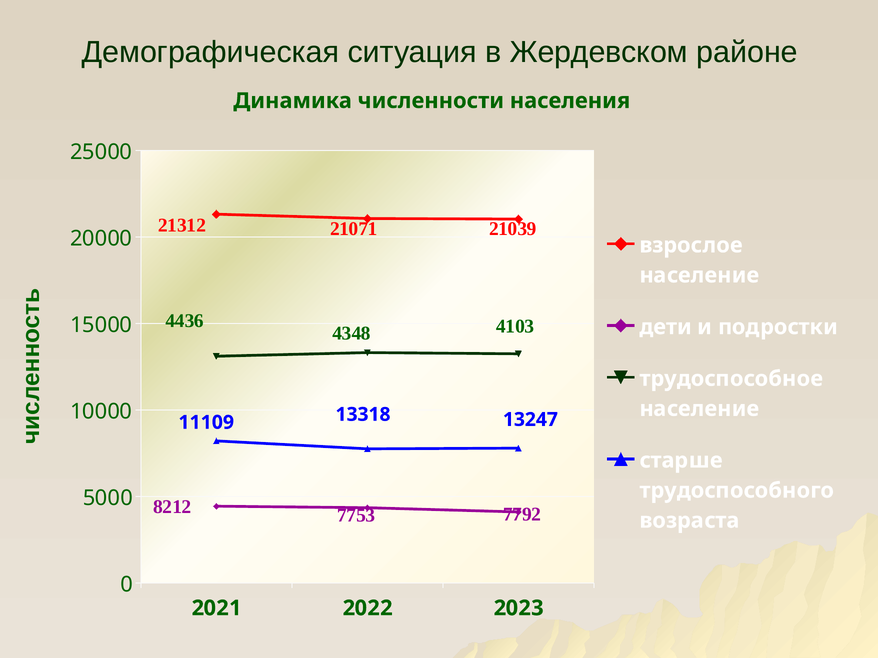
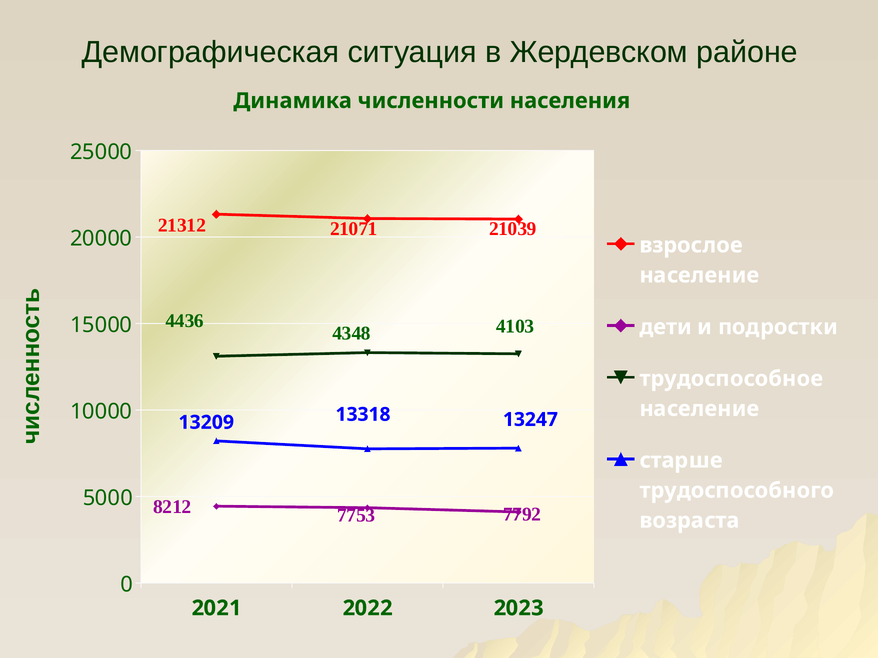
11109: 11109 -> 13209 (206, 423)
